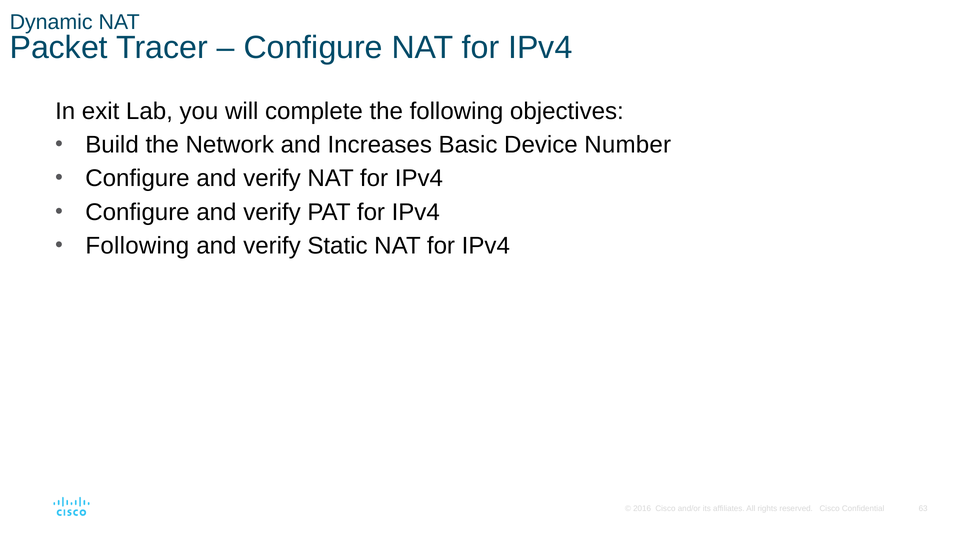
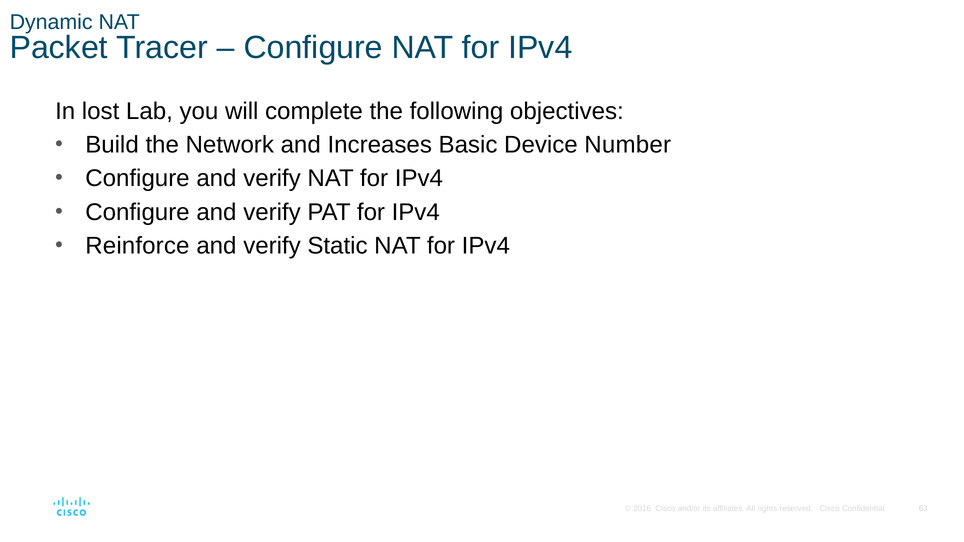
exit: exit -> lost (101, 111)
Following: Following -> Reinforce (137, 246)
